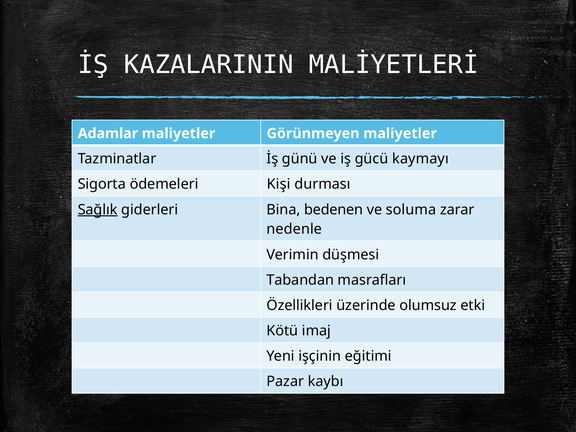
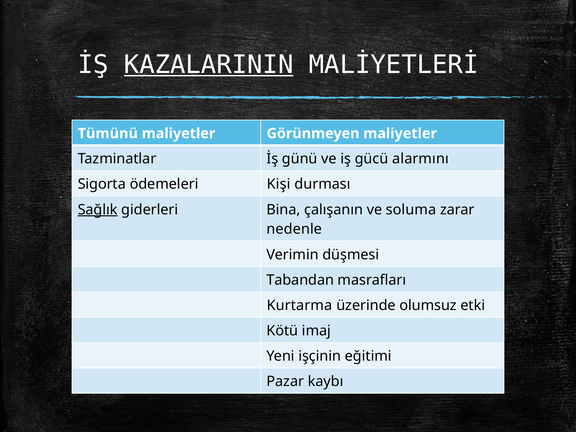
KAZALARININ underline: none -> present (209, 65)
Adamlar: Adamlar -> Tümünü (108, 133)
kaymayı: kaymayı -> alarmını (421, 159)
bedenen: bedenen -> çalışanın (334, 210)
Özellikleri: Özellikleri -> Kurtarma (300, 305)
